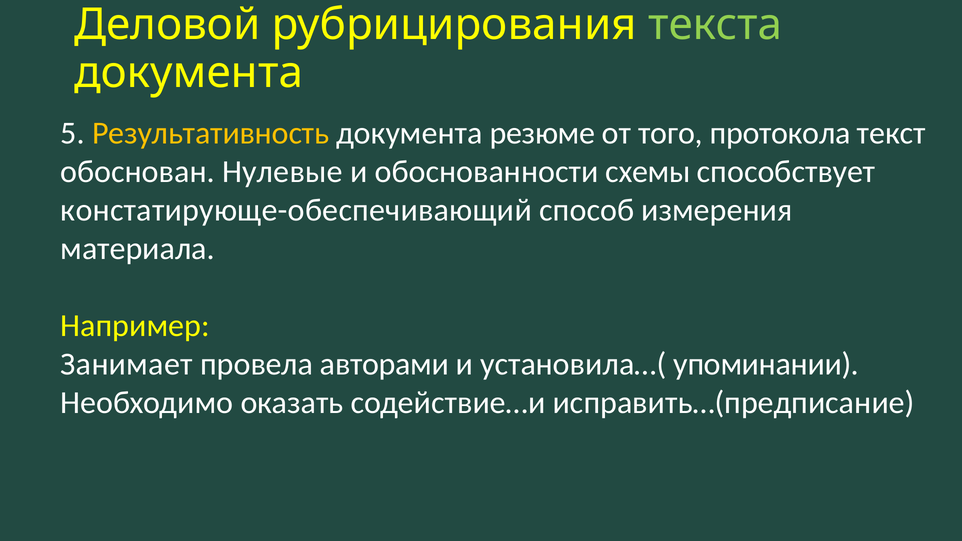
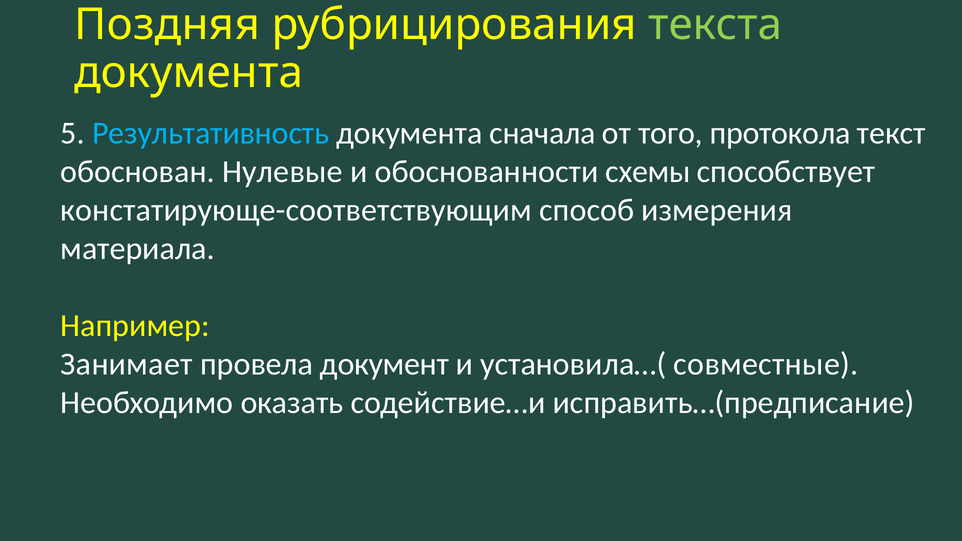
Деловой: Деловой -> Поздняя (167, 25)
Результативность colour: yellow -> light blue (211, 133)
резюме: резюме -> сначала (542, 133)
констатирующе-обеспечивающий: констатирующе-обеспечивающий -> констатирующе-соответствующим (296, 210)
авторами: авторами -> документ (384, 364)
упоминании: упоминании -> совместные (766, 364)
